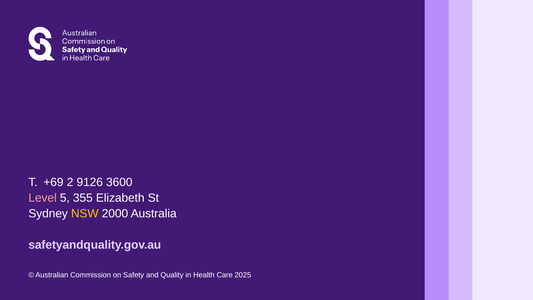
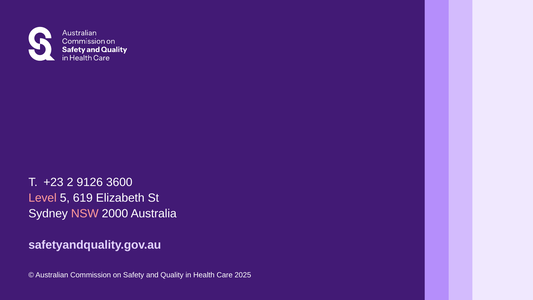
+69: +69 -> +23 (53, 182)
355: 355 -> 619 (83, 198)
NSW colour: yellow -> pink (85, 214)
